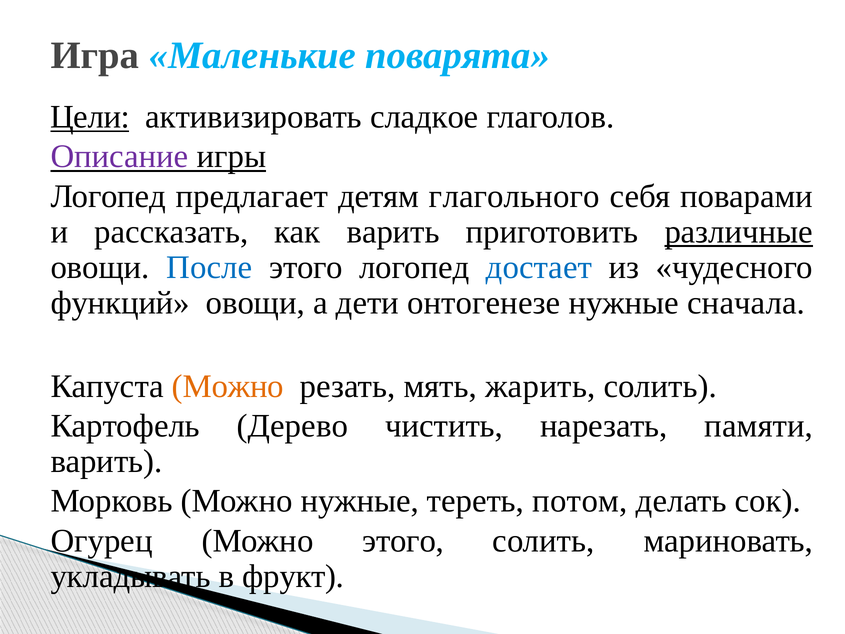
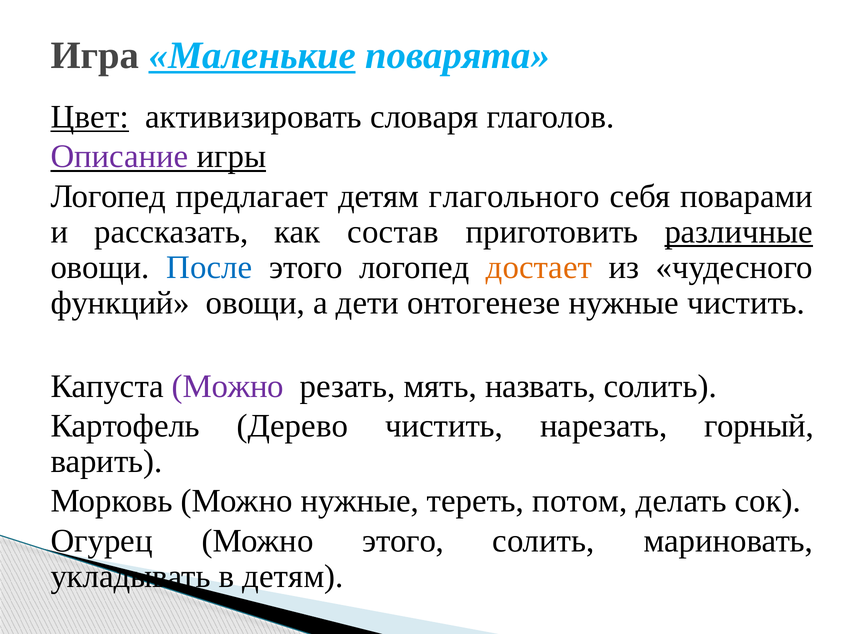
Маленькие underline: none -> present (252, 55)
Цели: Цели -> Цвет (90, 117)
сладкое: сладкое -> словаря (424, 117)
как варить: варить -> состав (393, 232)
достает colour: blue -> orange (539, 267)
нужные сначала: сначала -> чистить (746, 303)
Можно colour: orange -> purple (228, 386)
жарить: жарить -> назвать (541, 386)
памяти: памяти -> горный (759, 426)
в фрукт: фрукт -> детям (293, 576)
